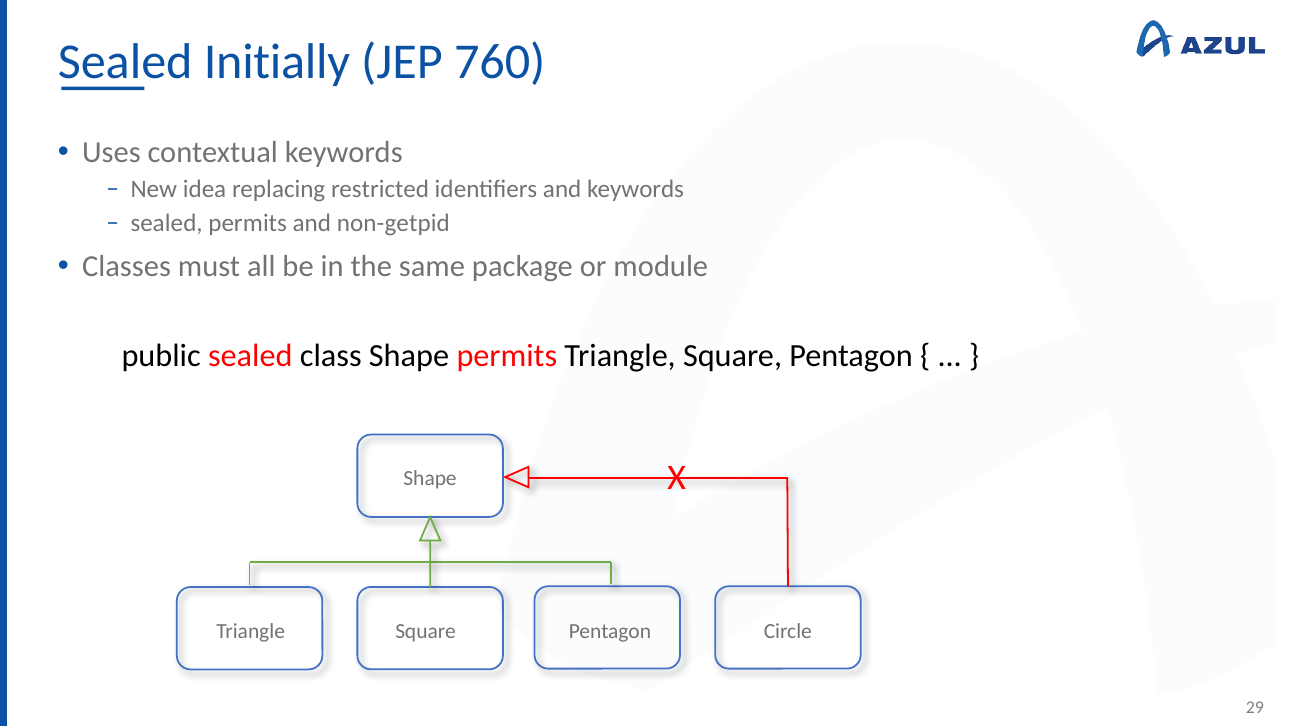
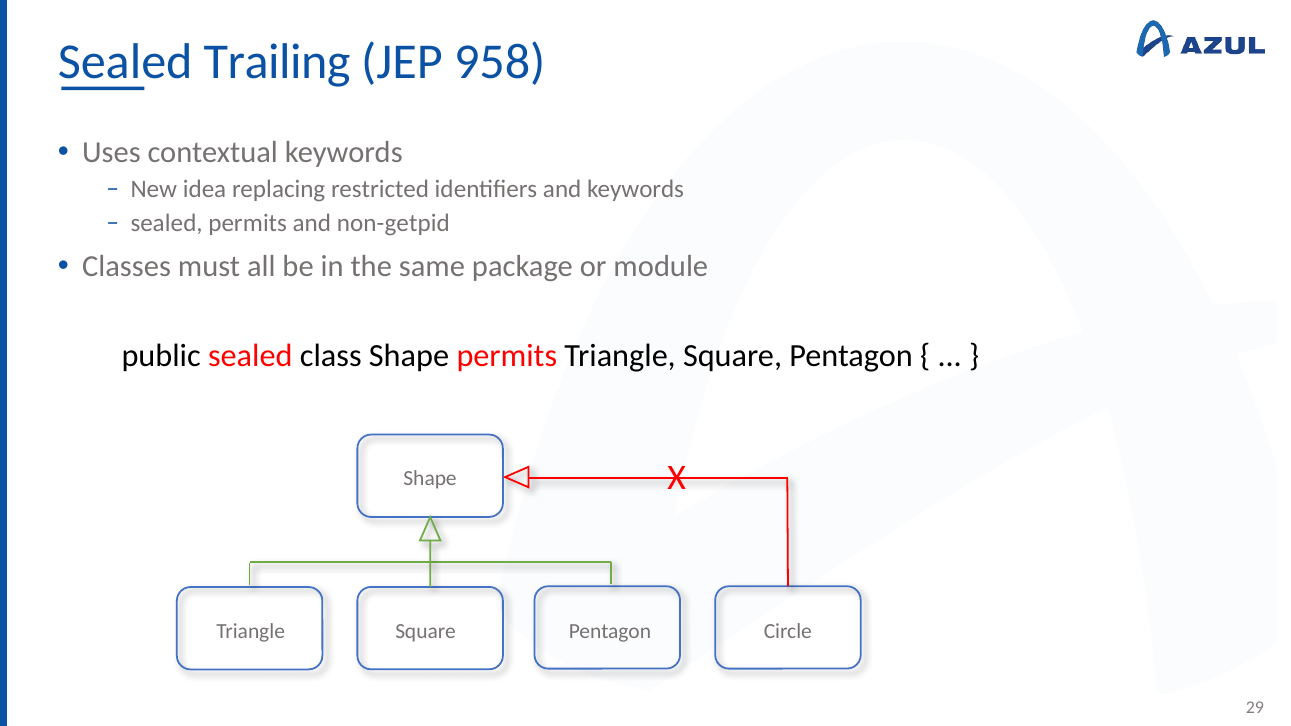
Initially: Initially -> Trailing (277, 62)
760: 760 -> 958 (500, 62)
